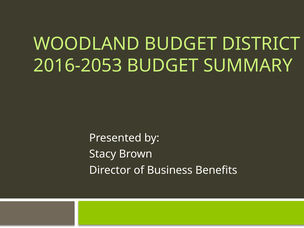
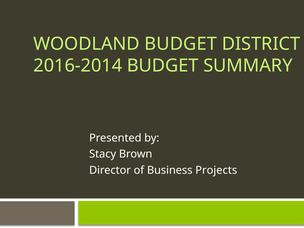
2016-2053: 2016-2053 -> 2016-2014 (78, 66)
Benefits: Benefits -> Projects (216, 170)
